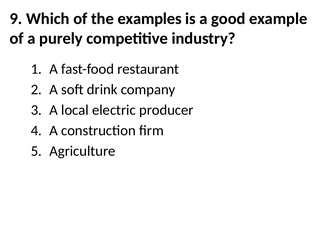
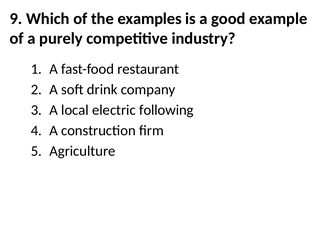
producer: producer -> following (166, 110)
